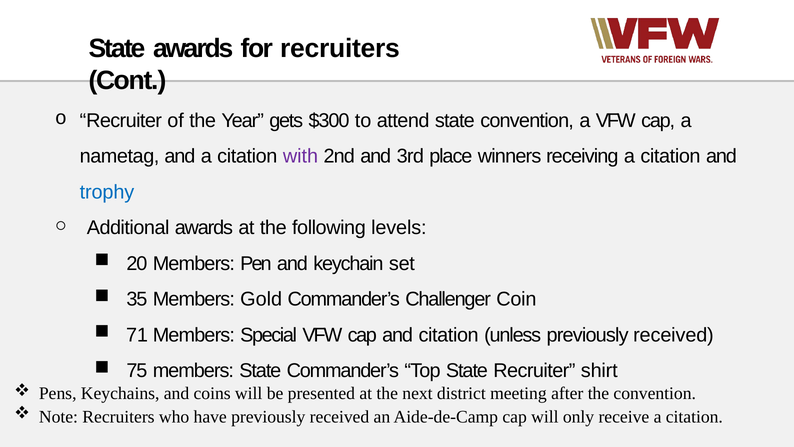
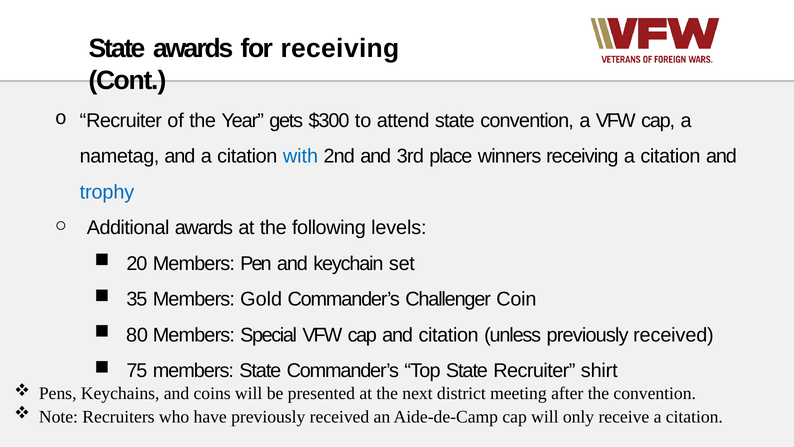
for recruiters: recruiters -> receiving (340, 48)
with colour: purple -> blue (301, 156)
71: 71 -> 80 (137, 335)
